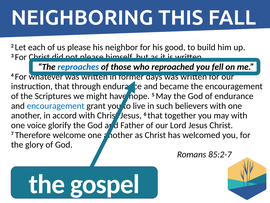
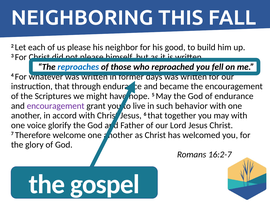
encouragement colour: blue -> purple (56, 106)
believers: believers -> behavior (191, 106)
85:2-7: 85:2-7 -> 16:2-7 (220, 154)
